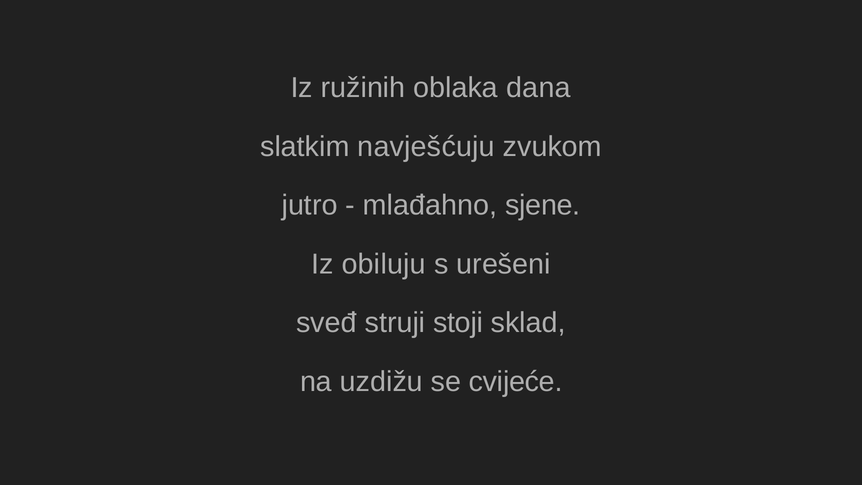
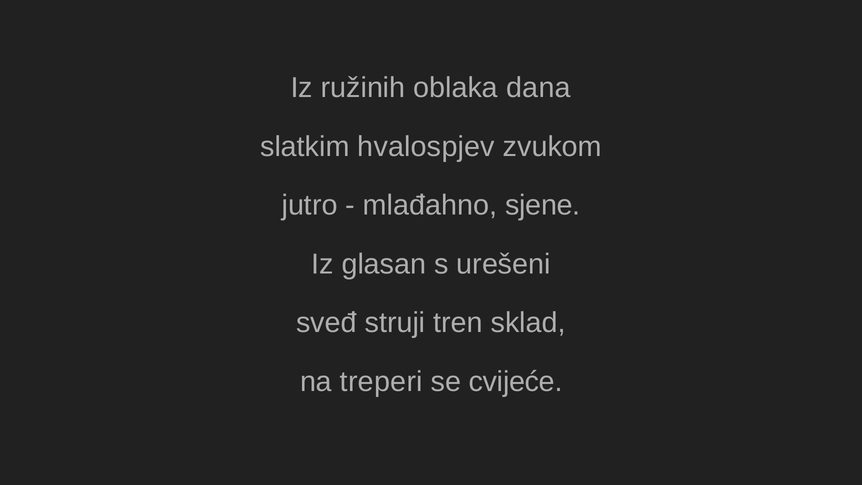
navješćuju: navješćuju -> hvalospjev (426, 147)
obiluju: obiluju -> glasan (384, 264)
stoji: stoji -> tren (458, 323)
uzdižu: uzdižu -> treperi (381, 382)
